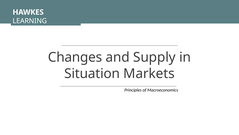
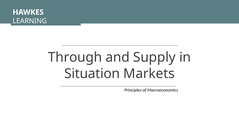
Changes: Changes -> Through (75, 57)
